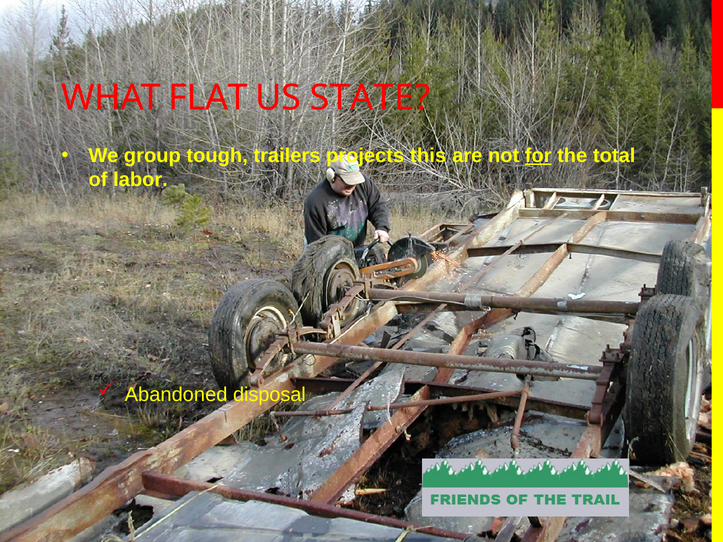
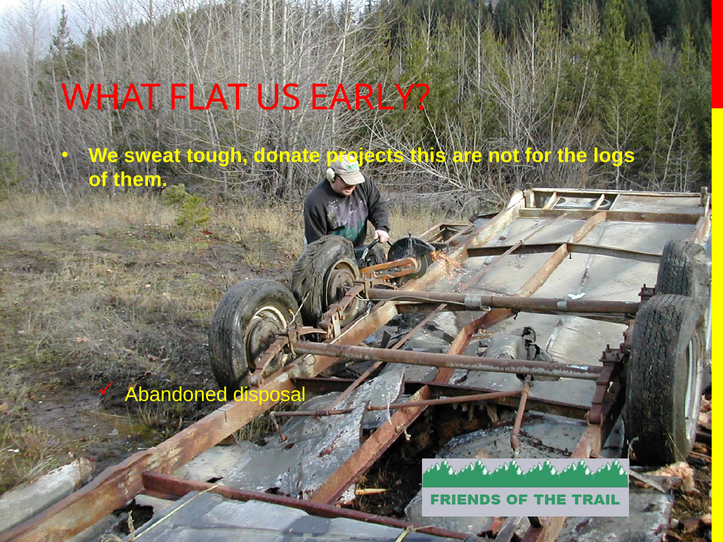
STATE: STATE -> EARLY (370, 98)
group: group -> sweat (152, 156)
trailers: trailers -> donate (287, 156)
for underline: present -> none (538, 156)
total: total -> logs (614, 156)
labor: labor -> them (140, 180)
